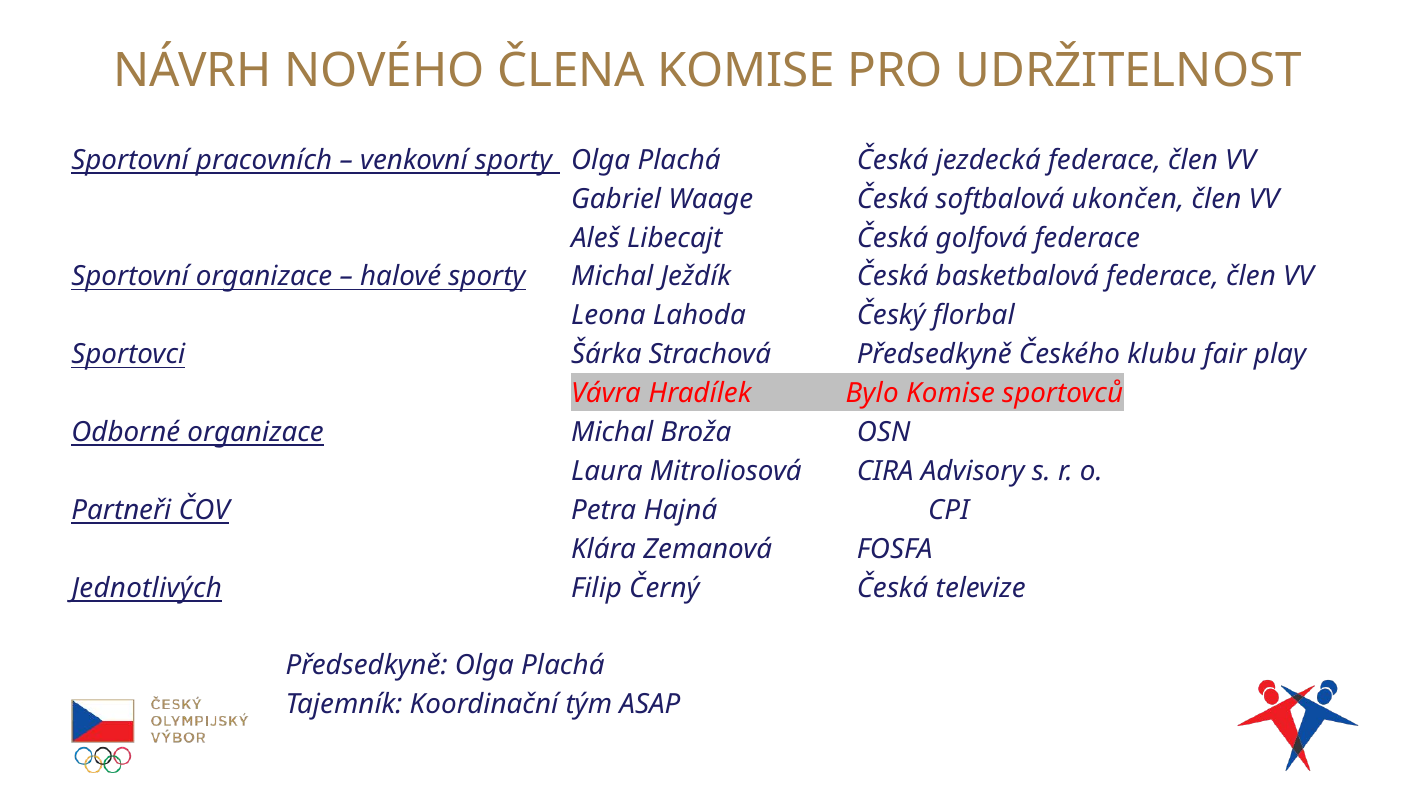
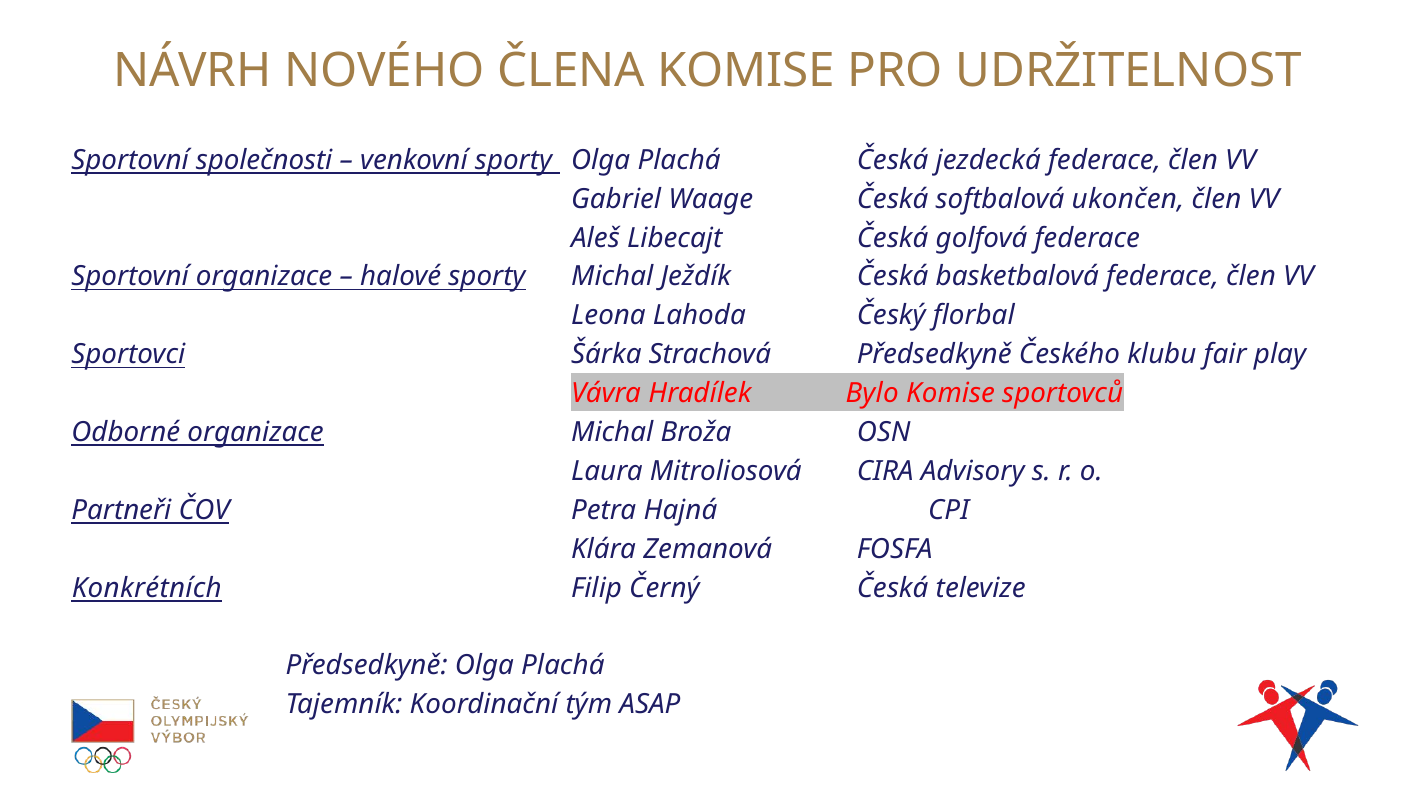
pracovních: pracovních -> společnosti (264, 160)
Jednotlivých: Jednotlivých -> Konkrétních (147, 588)
